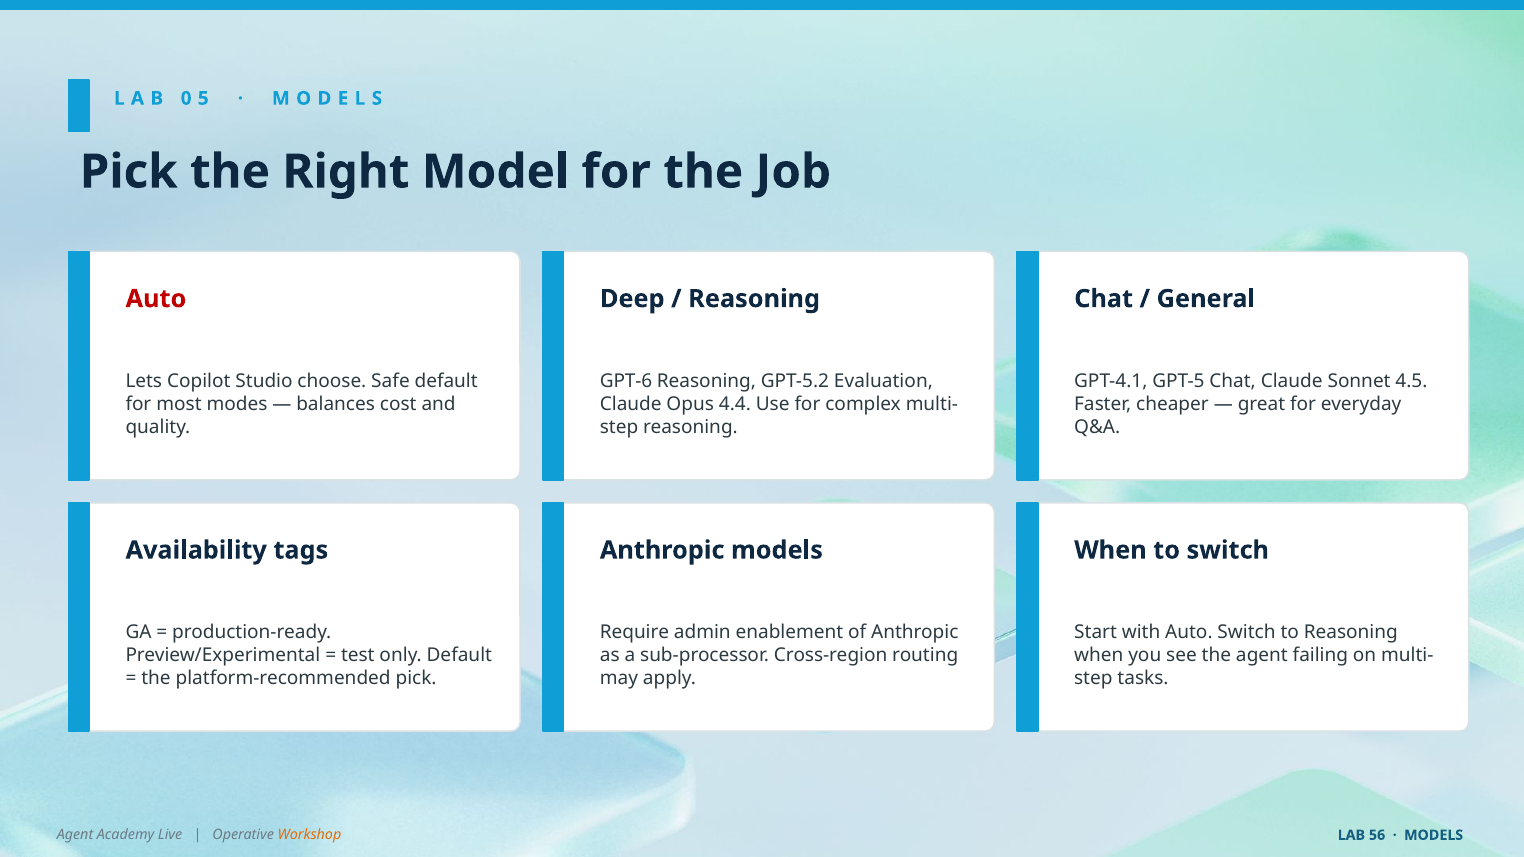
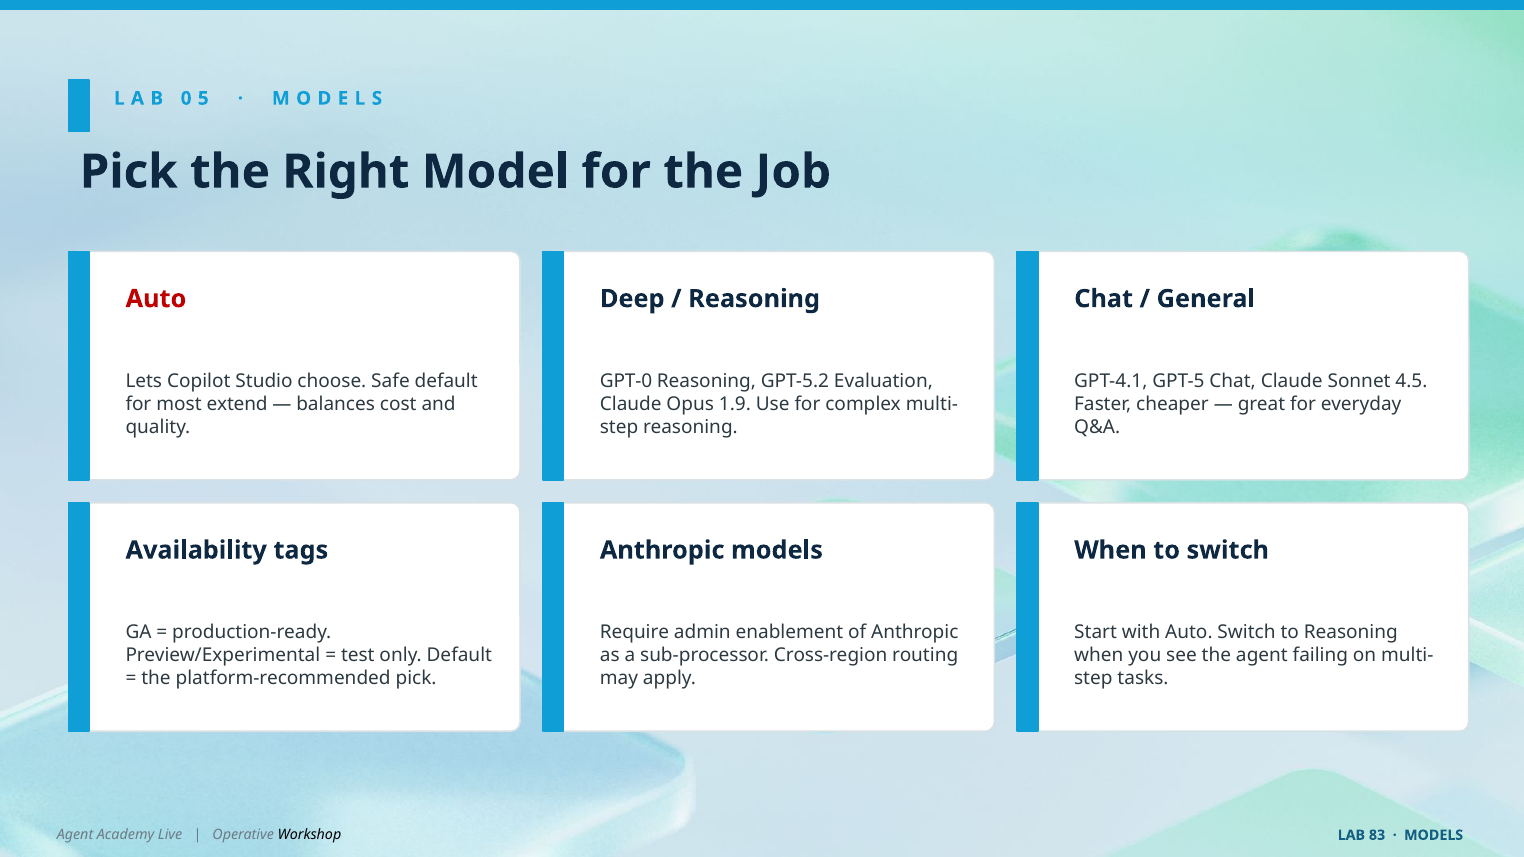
GPT-6: GPT-6 -> GPT-0 (626, 381)
modes: modes -> extend (237, 404)
4.4: 4.4 -> 1.9 (735, 404)
Workshop colour: orange -> black (309, 835)
56: 56 -> 83 (1377, 835)
